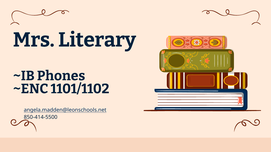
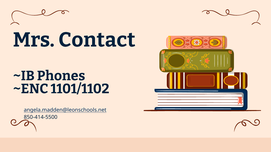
Literary: Literary -> Contact (97, 40)
